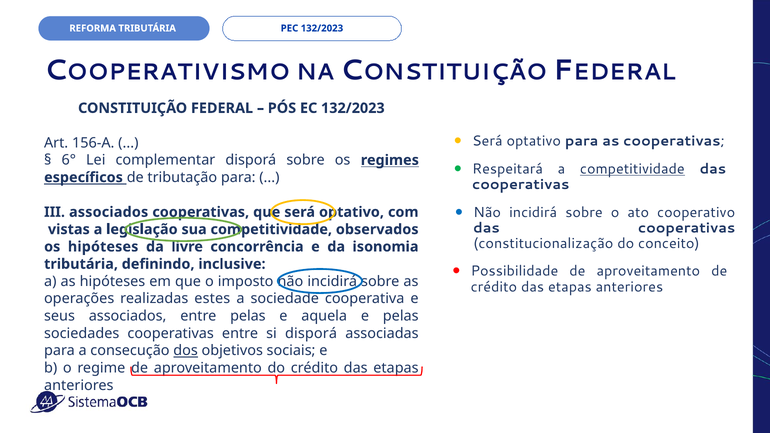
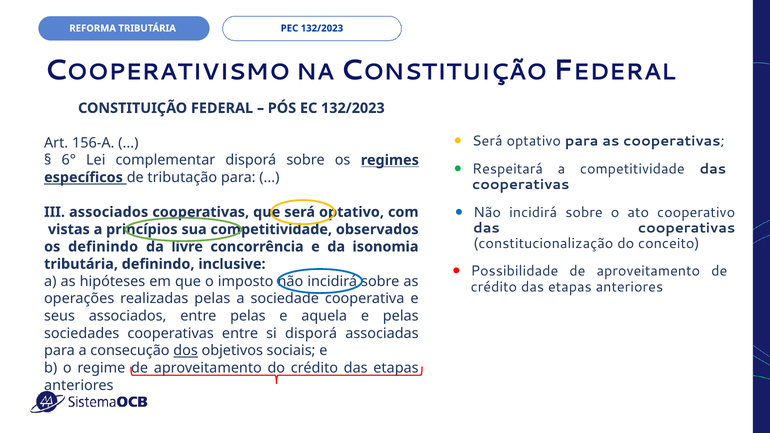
competitividade underline: present -> none (632, 169)
legislação: legislação -> princípios (142, 229)
os hipóteses: hipóteses -> definindo (103, 247)
realizadas estes: estes -> pelas (212, 299)
